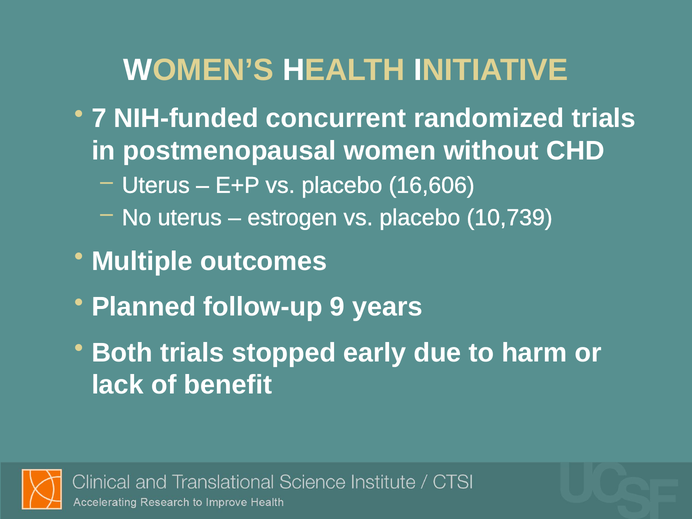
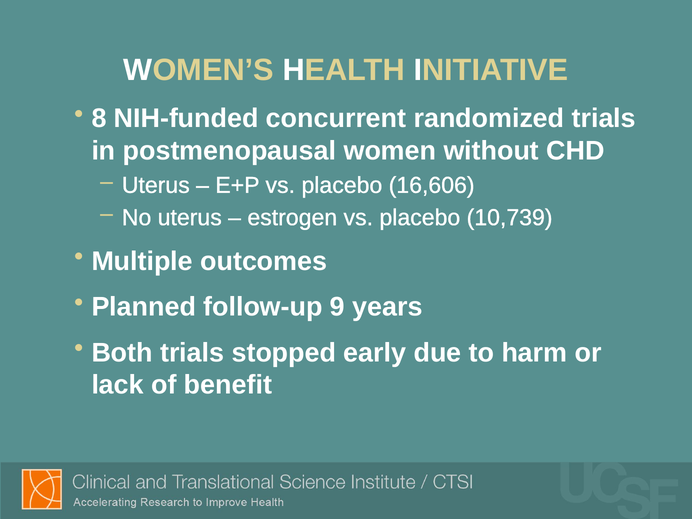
7: 7 -> 8 (99, 119)
